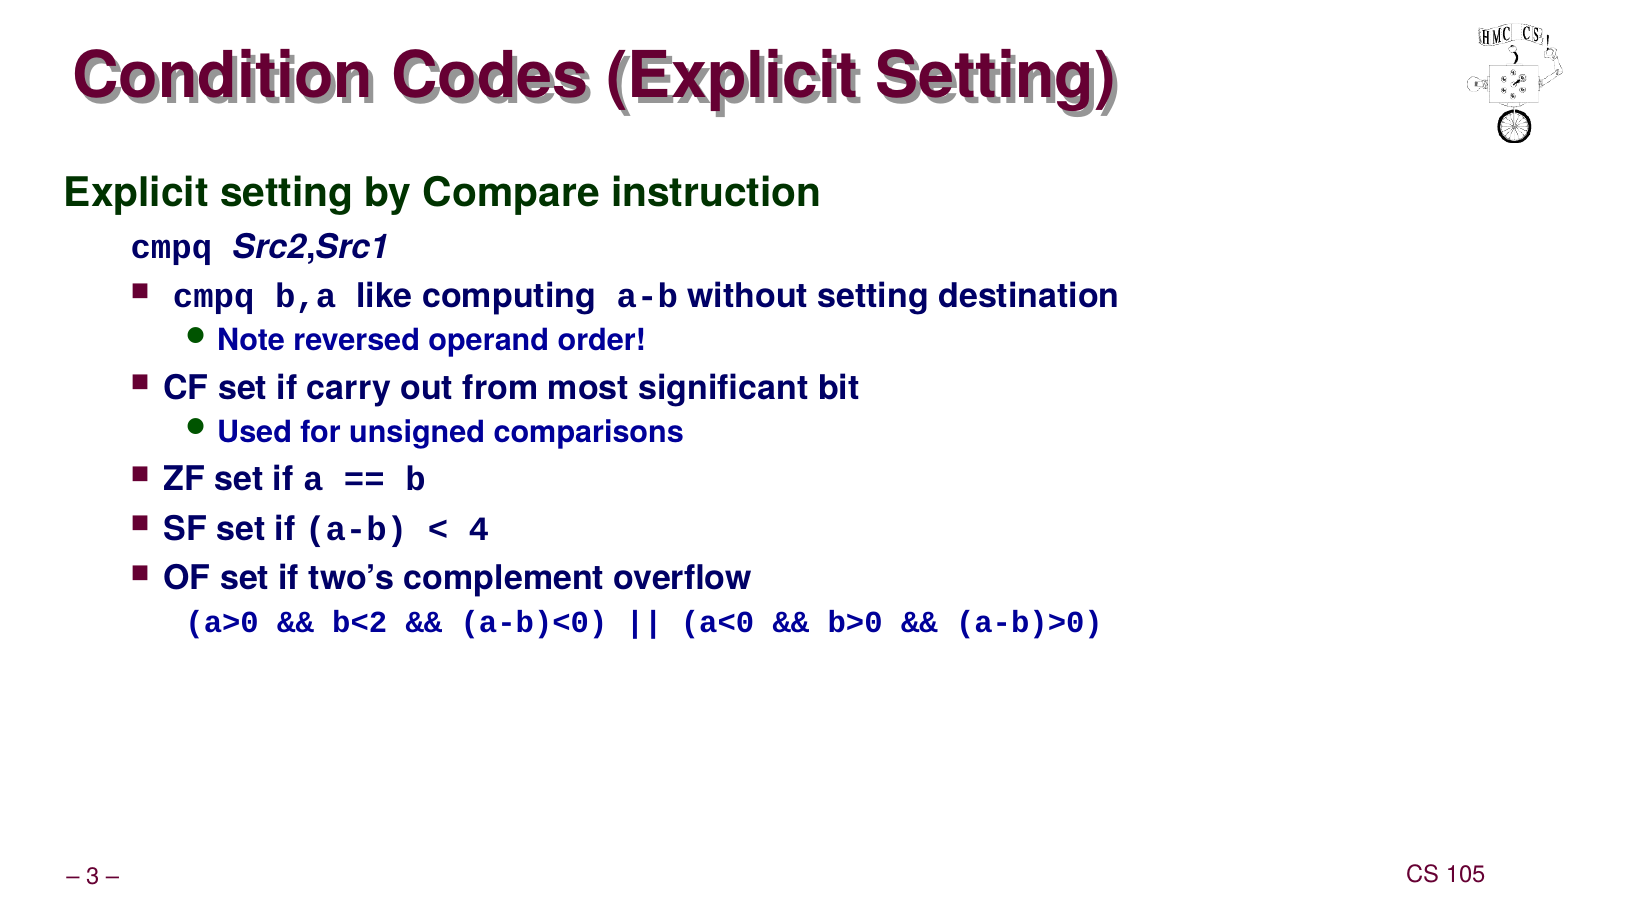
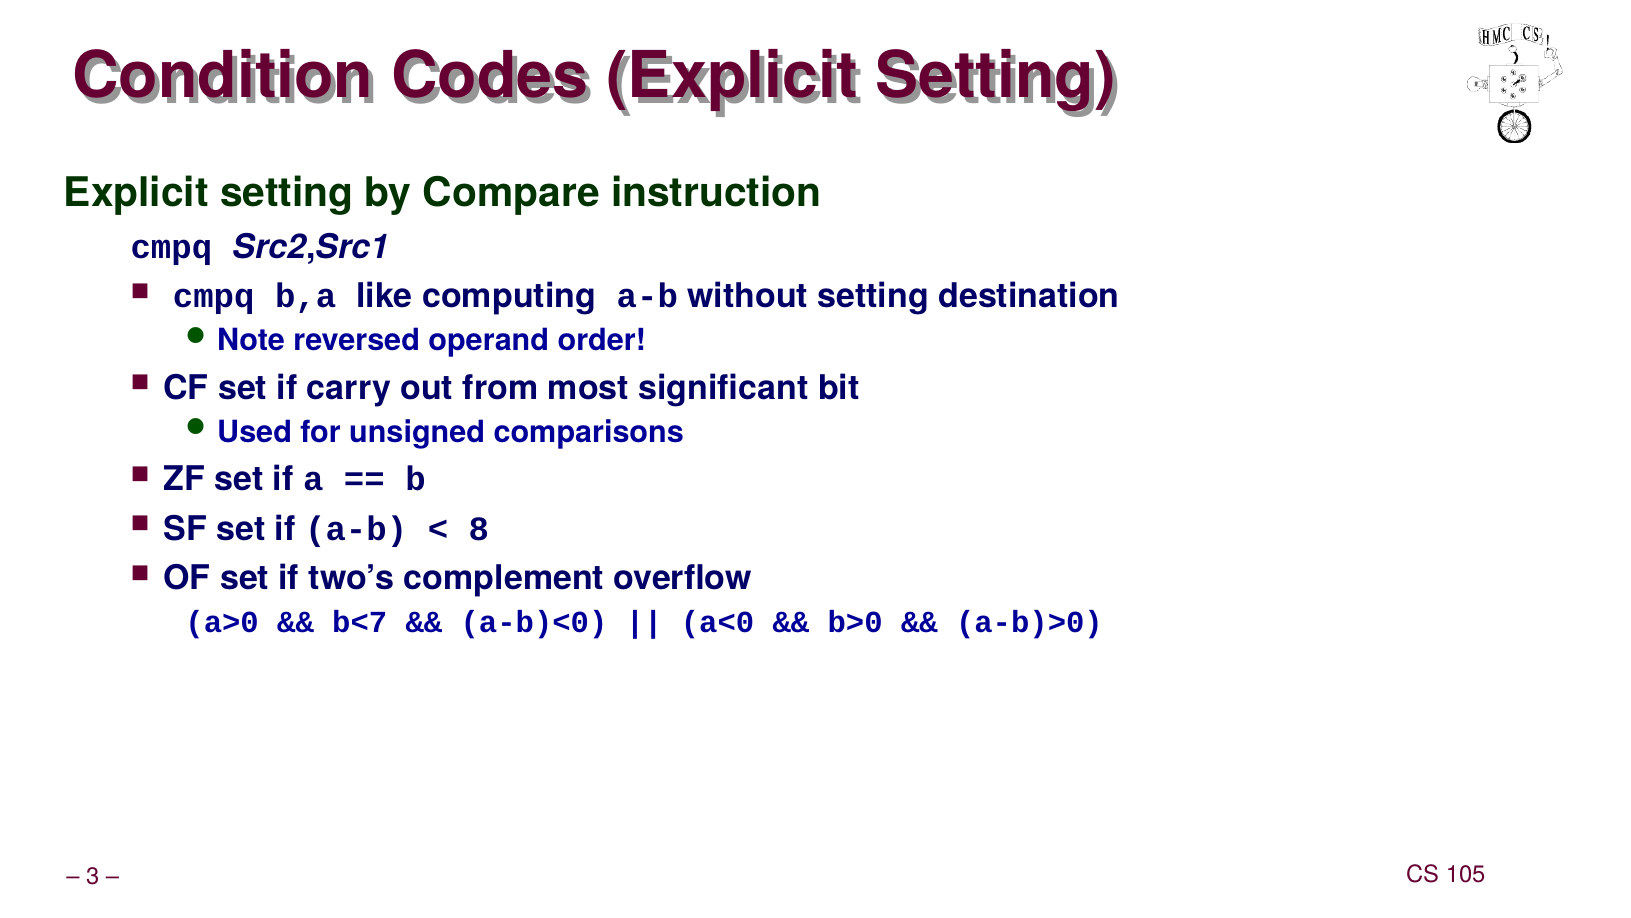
4: 4 -> 8 (479, 529)
b<2: b<2 -> b<7 (360, 622)
